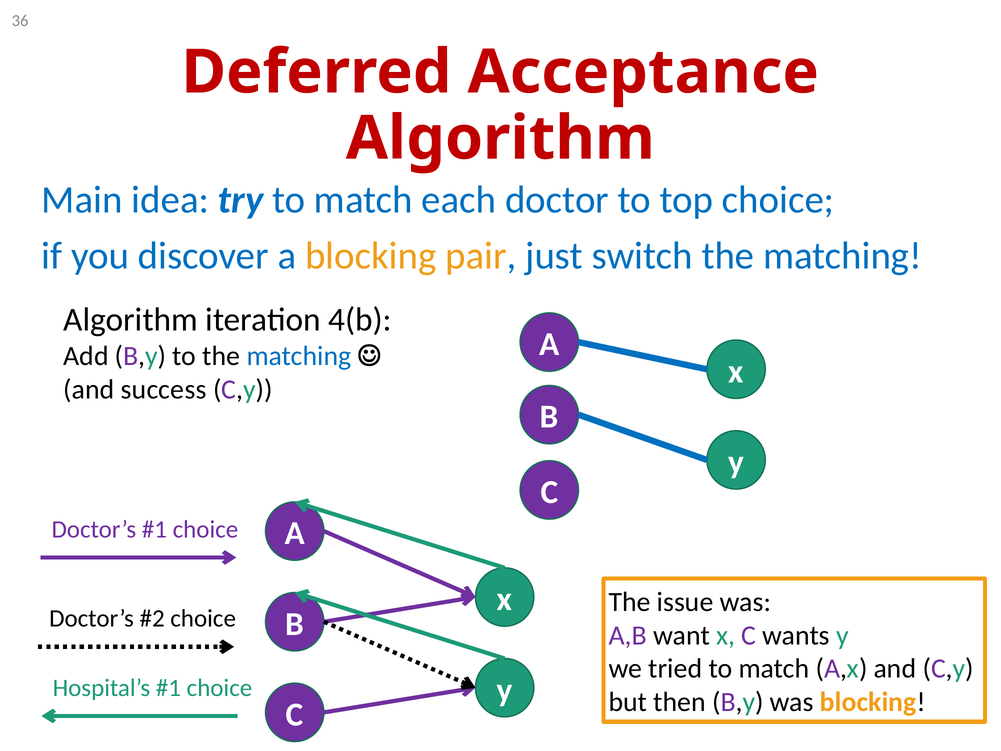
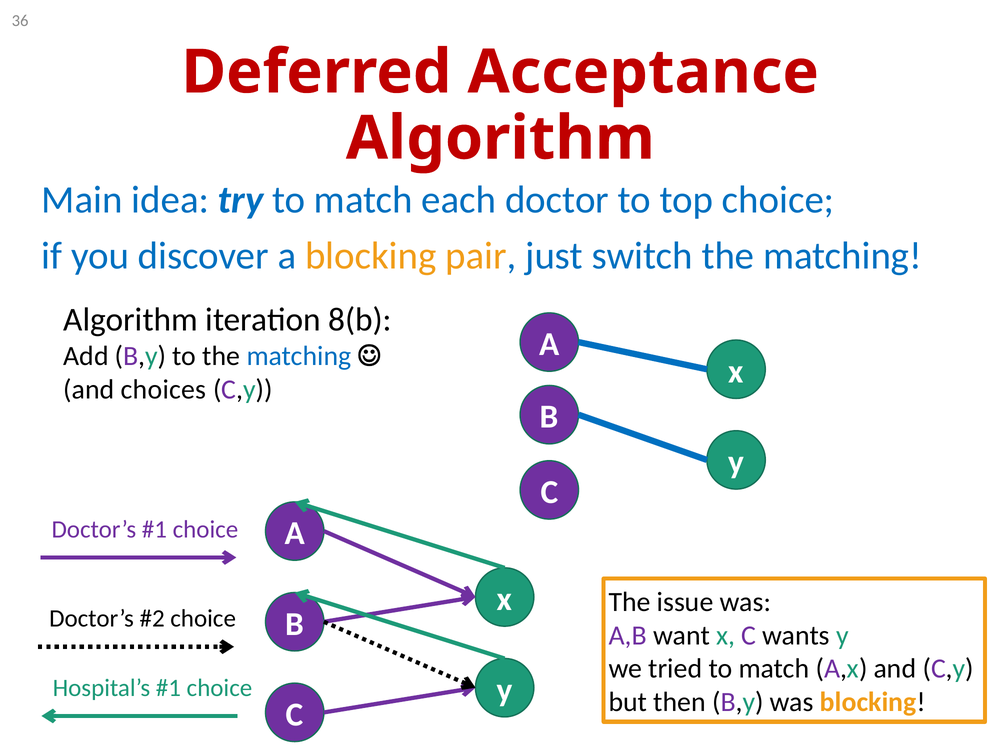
4(b: 4(b -> 8(b (360, 320)
success: success -> choices (164, 389)
